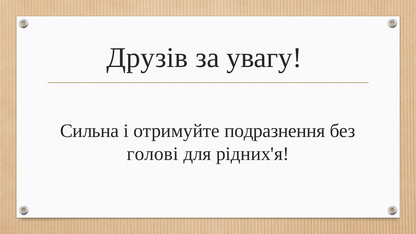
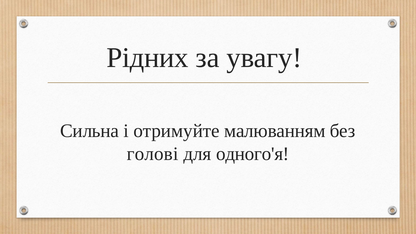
Друзів: Друзів -> Рідних (148, 58)
подразнення: подразнення -> малюванням (275, 131)
рідних'я: рідних'я -> одного'я (253, 154)
